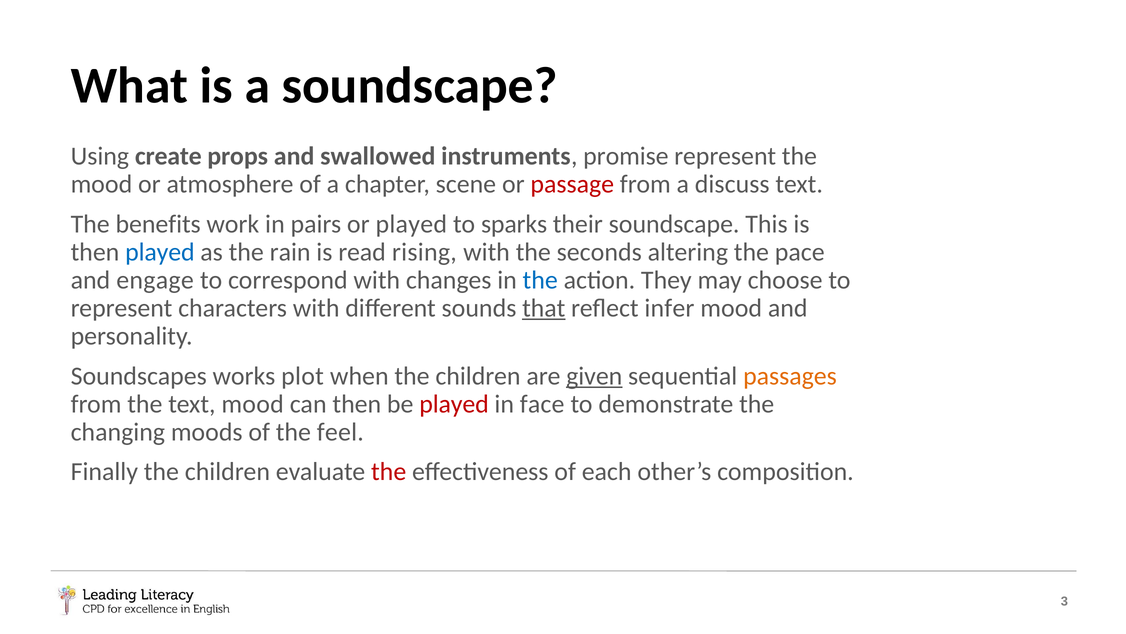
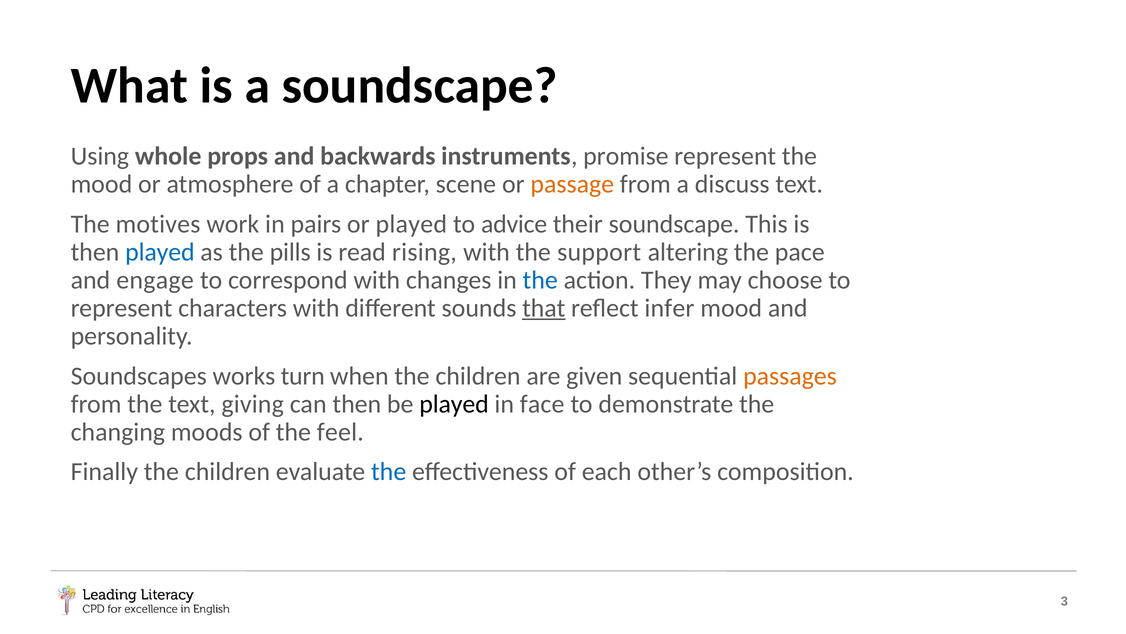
create: create -> whole (168, 156)
swallowed: swallowed -> backwards (378, 156)
passage colour: red -> orange (572, 184)
benefits: benefits -> motives (158, 224)
sparks: sparks -> advice (514, 224)
rain: rain -> pills (290, 252)
seconds: seconds -> support (599, 252)
plot: plot -> turn (303, 376)
given underline: present -> none (594, 376)
text mood: mood -> giving (253, 404)
played colour: red -> black (454, 404)
the colour: red -> blue (389, 471)
